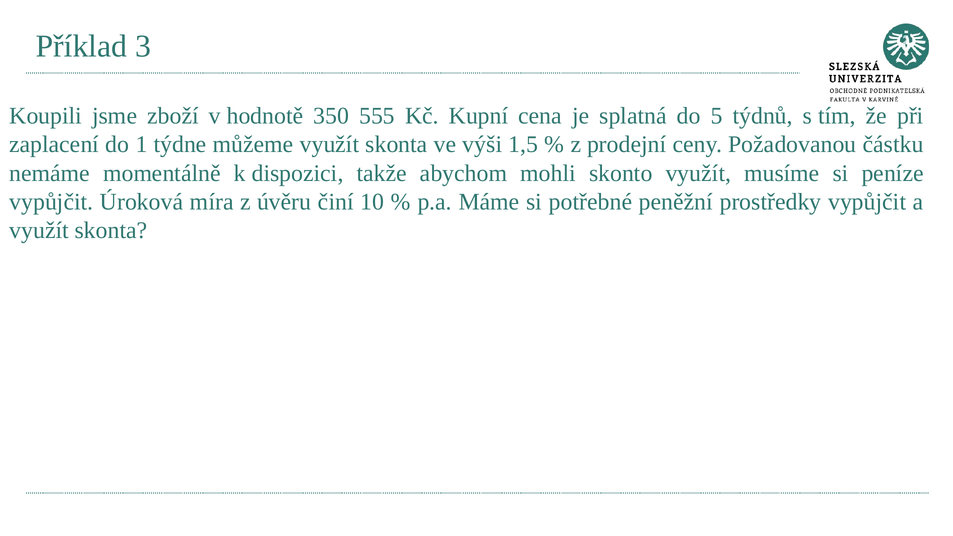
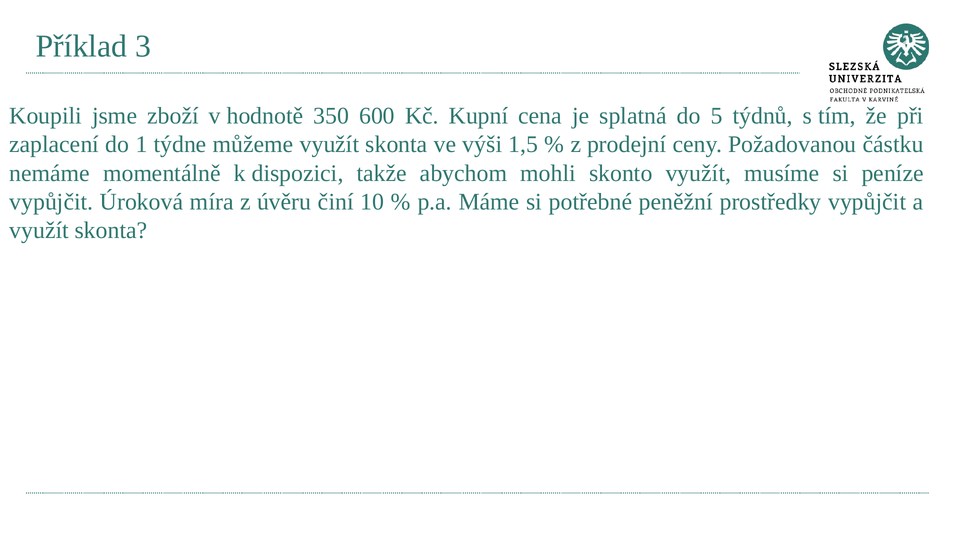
555: 555 -> 600 (377, 116)
